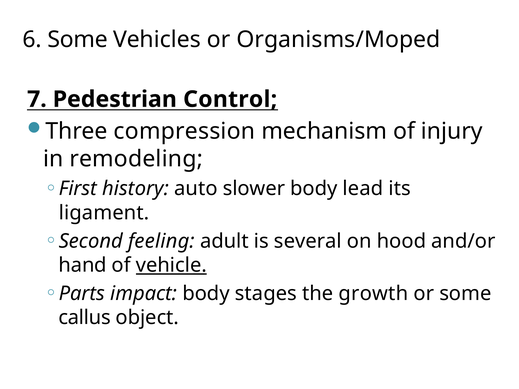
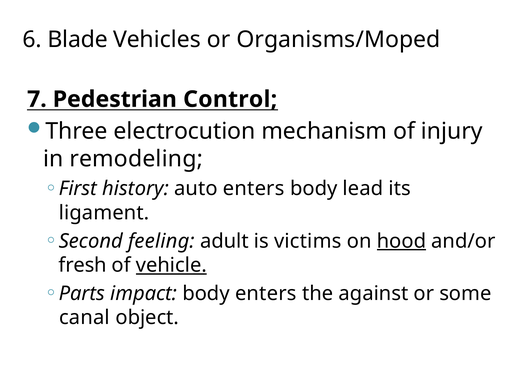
6 Some: Some -> Blade (78, 40)
compression: compression -> electrocution (185, 131)
auto slower: slower -> enters (254, 189)
several: several -> victims (308, 241)
hood underline: none -> present (401, 241)
hand: hand -> fresh (83, 265)
body stages: stages -> enters (266, 294)
growth: growth -> against (373, 294)
callus: callus -> canal (84, 318)
